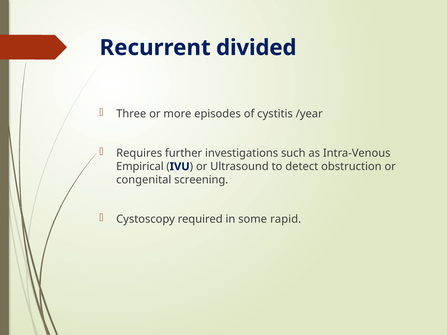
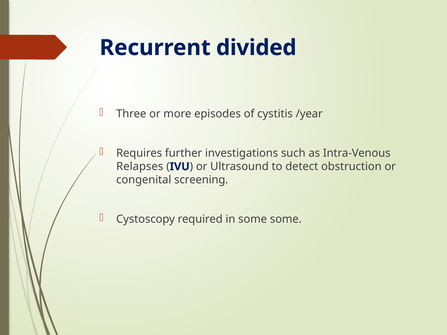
Empirical: Empirical -> Relapses (140, 167)
some rapid: rapid -> some (286, 219)
